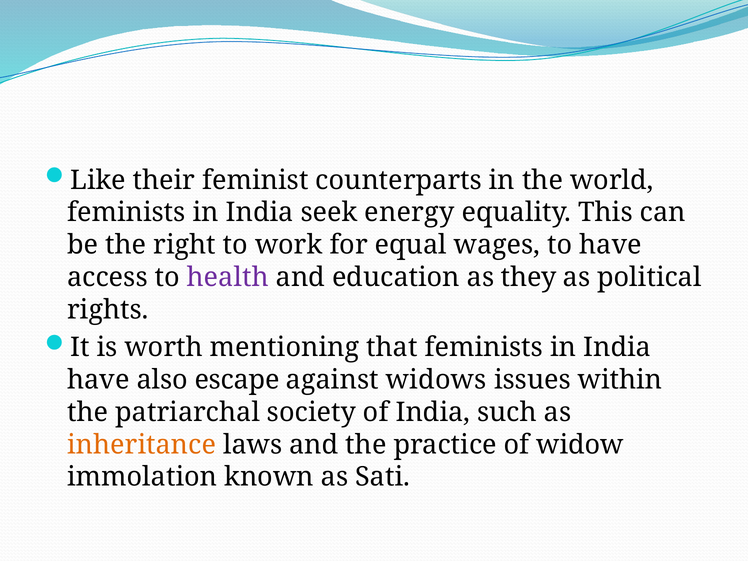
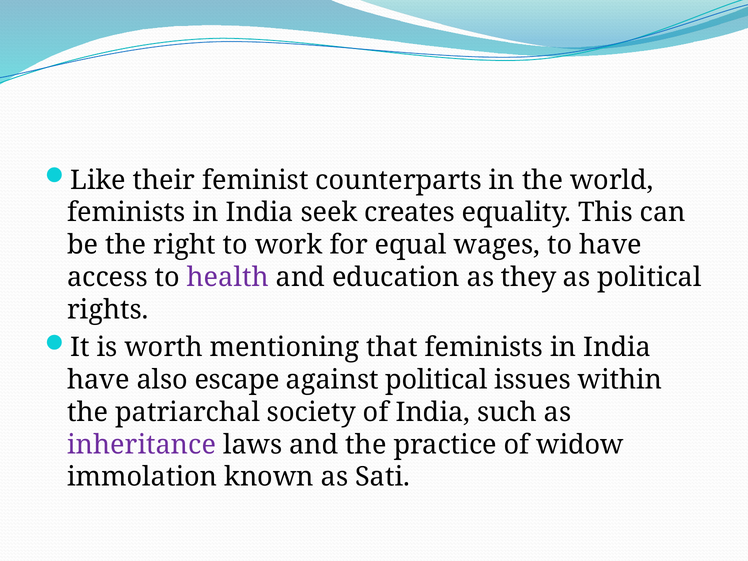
energy: energy -> creates (410, 212)
against widows: widows -> political (436, 380)
inheritance colour: orange -> purple (142, 445)
